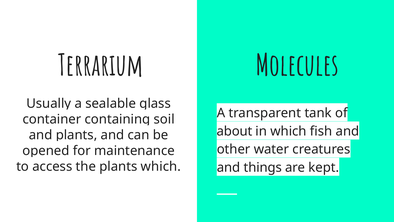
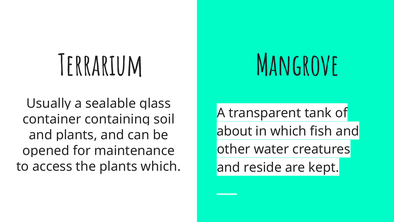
Molecules: Molecules -> Mangrove (297, 66)
things: things -> reside (263, 167)
